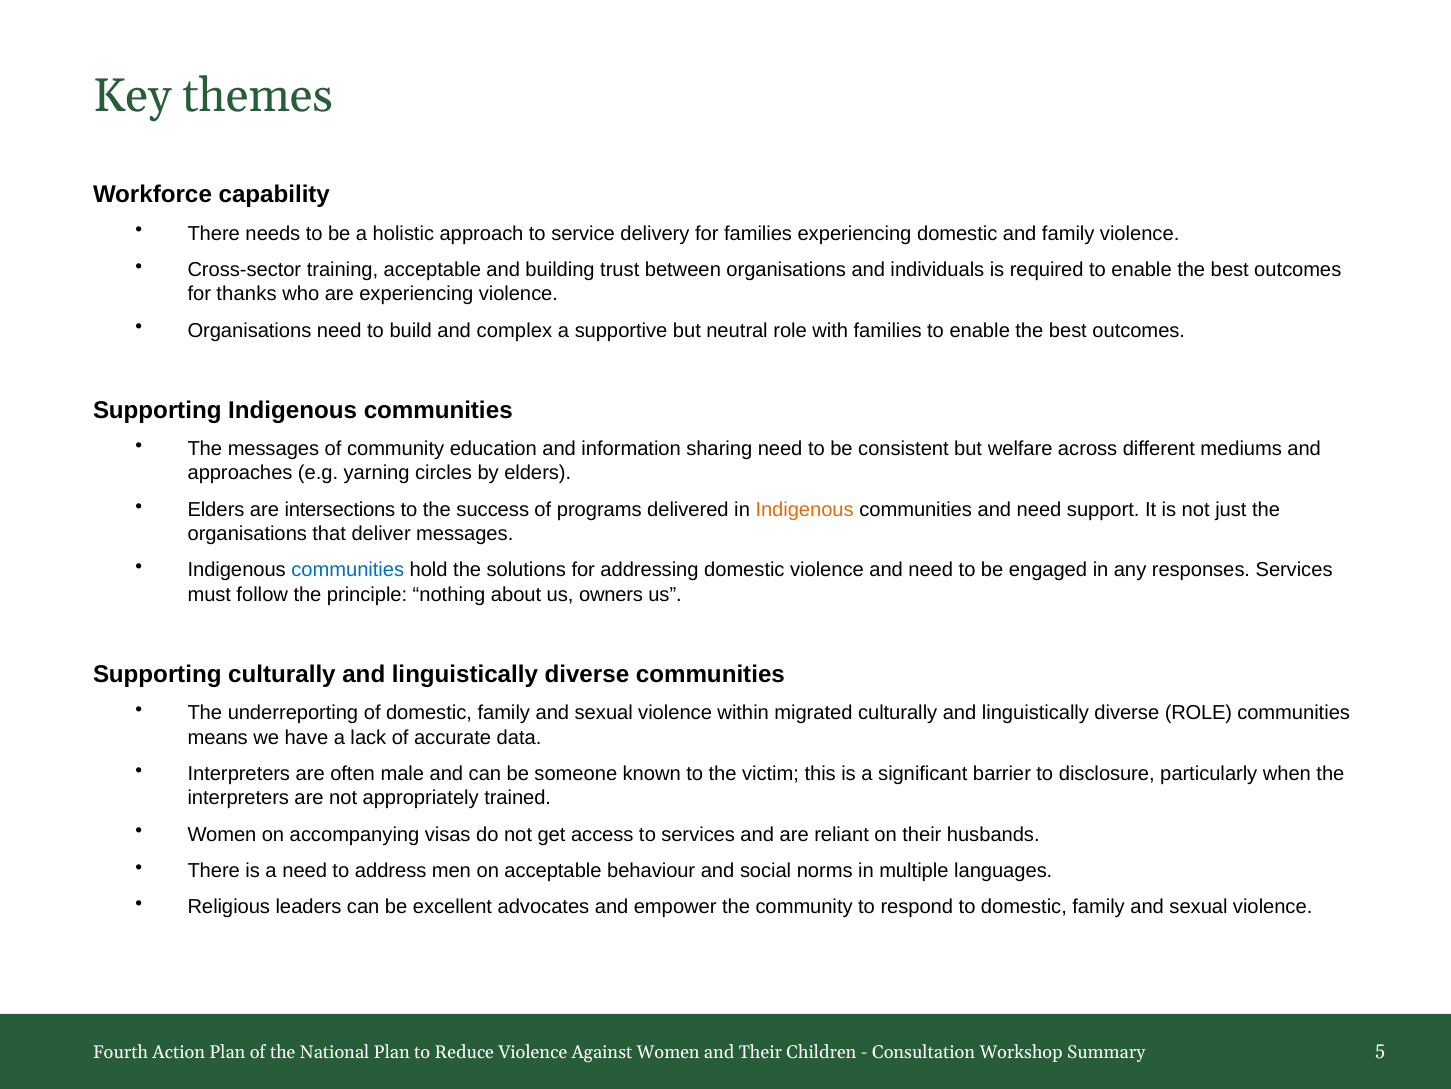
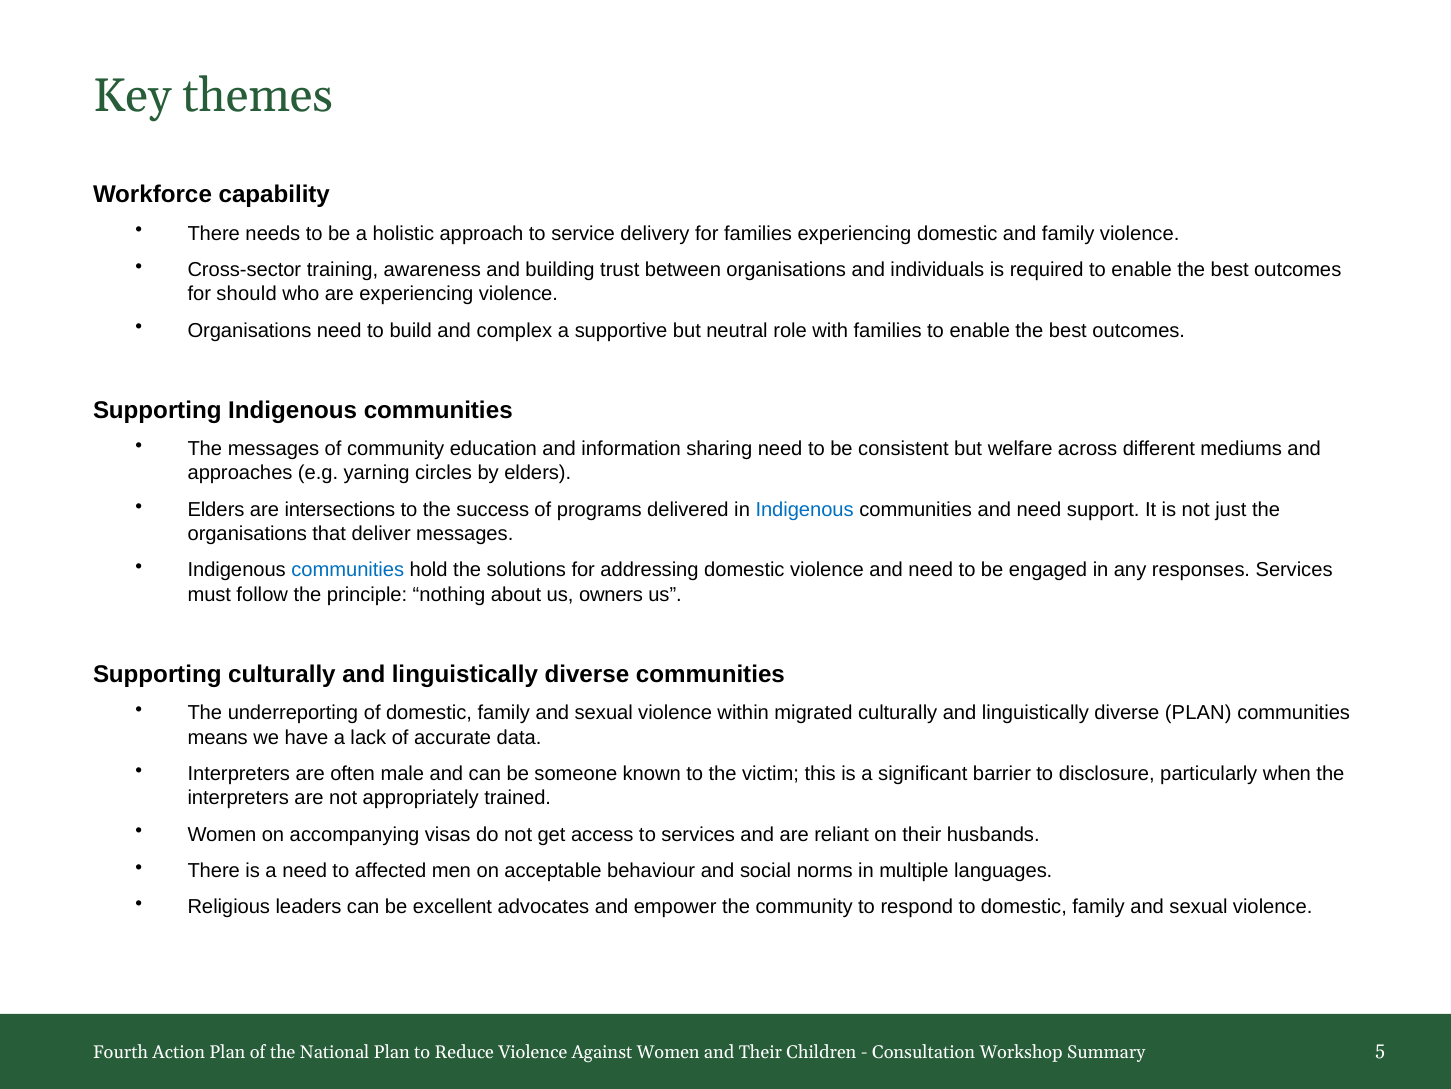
training acceptable: acceptable -> awareness (432, 270)
thanks: thanks -> should (247, 294)
Indigenous colour: orange -> blue (805, 509)
diverse ROLE: ROLE -> PLAN (1198, 713)
address: address -> affected (391, 870)
